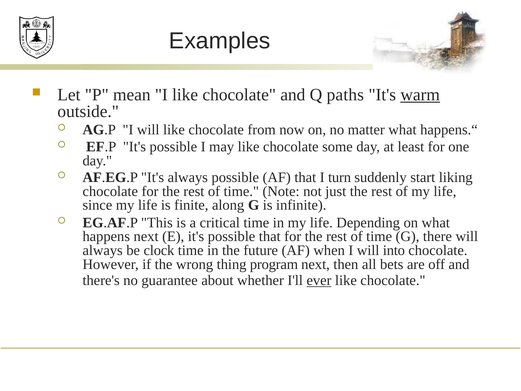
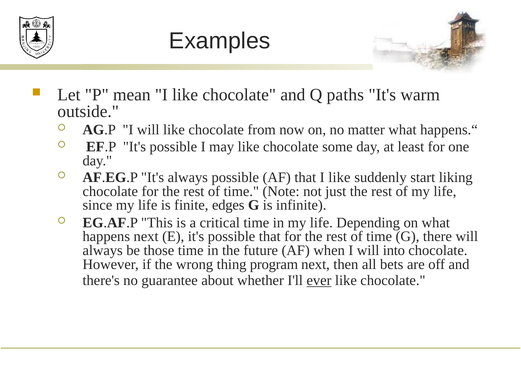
warm underline: present -> none (420, 95)
that I turn: turn -> like (339, 177)
along: along -> edges (228, 205)
clock: clock -> those (159, 250)
